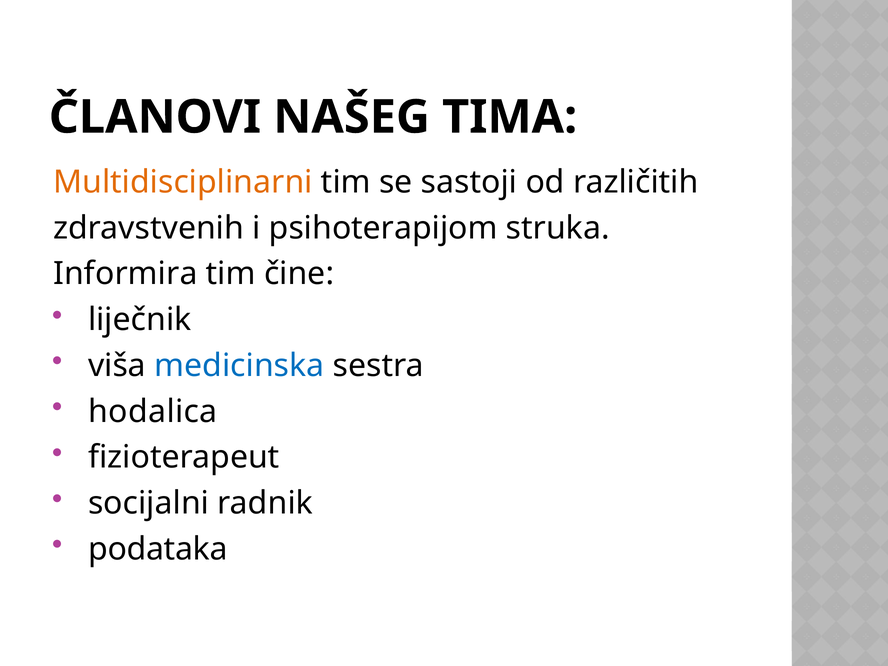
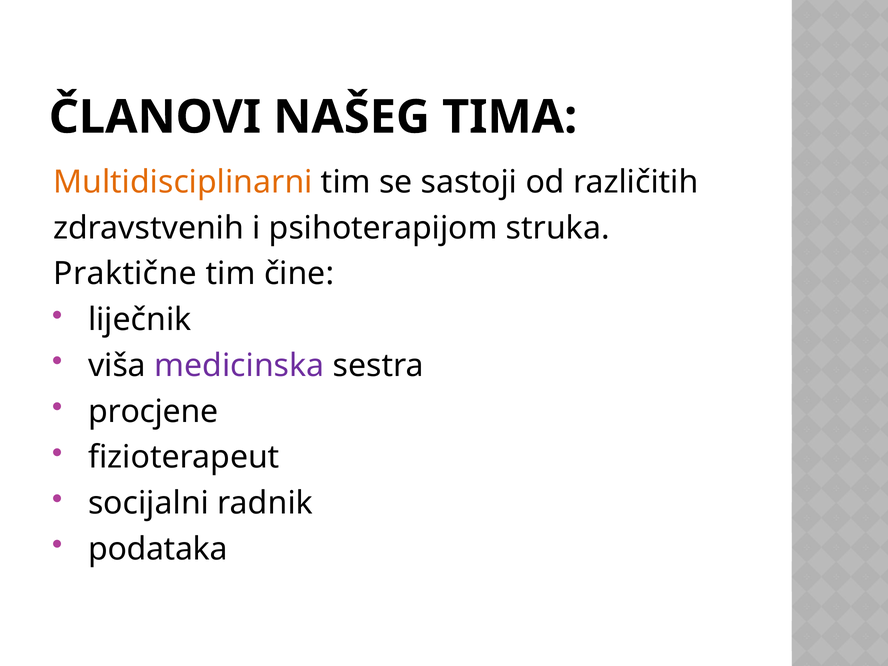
Informira: Informira -> Praktične (125, 274)
medicinska colour: blue -> purple (239, 366)
hodalica: hodalica -> procjene (153, 412)
